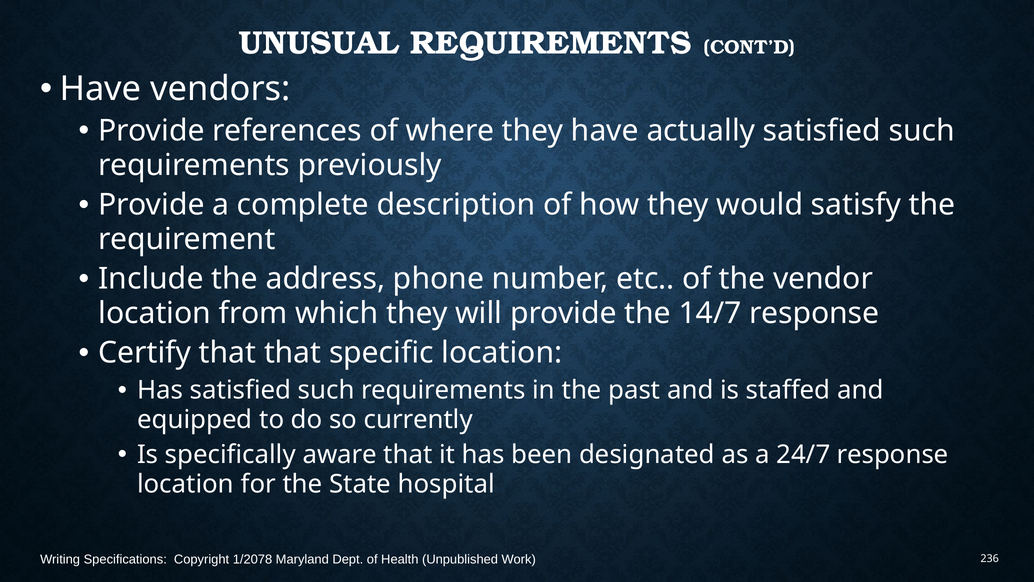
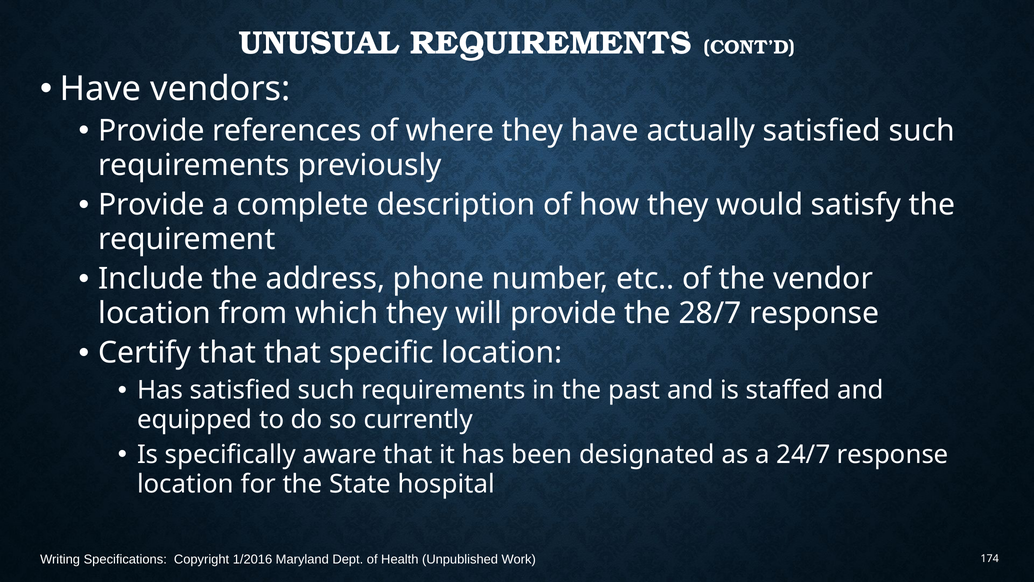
14/7: 14/7 -> 28/7 (710, 313)
1/2078: 1/2078 -> 1/2016 (252, 559)
236: 236 -> 174 (990, 558)
